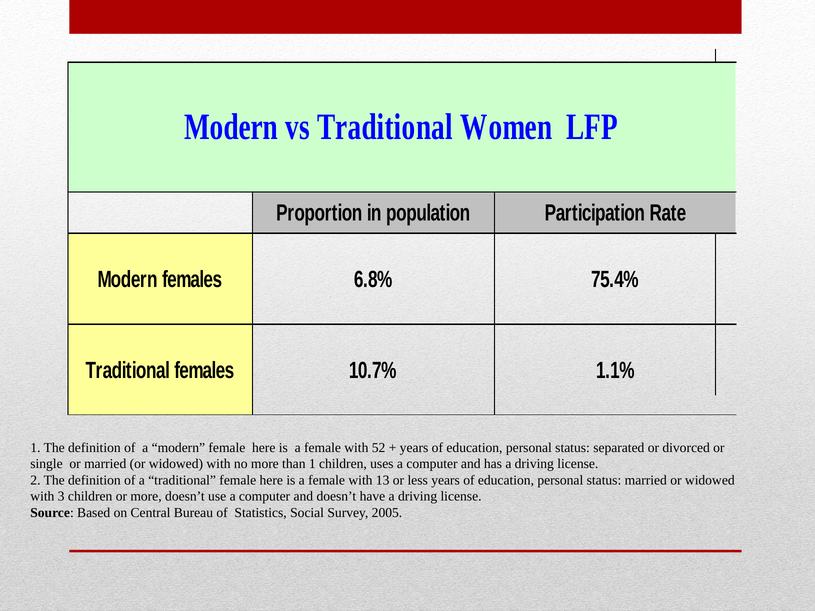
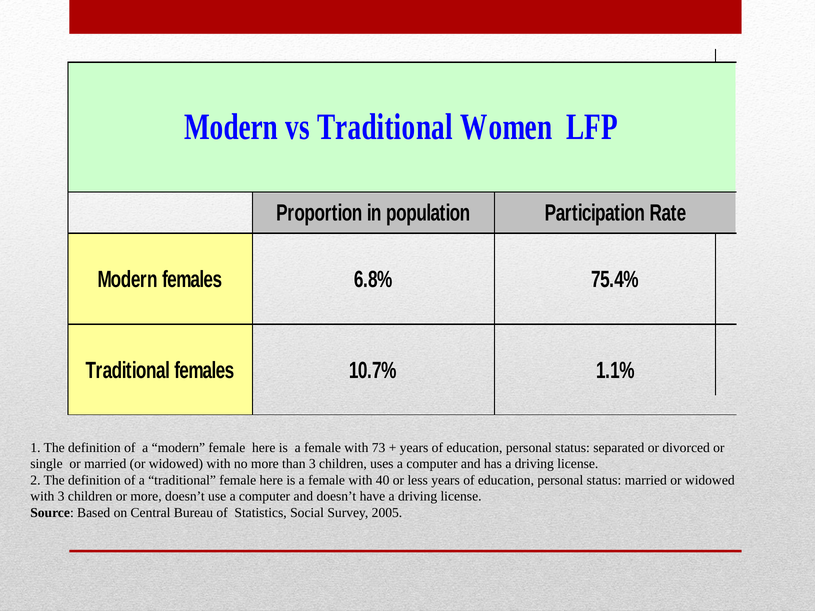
52: 52 -> 73 (379, 448)
than 1: 1 -> 3 (312, 464)
13: 13 -> 40 (383, 480)
